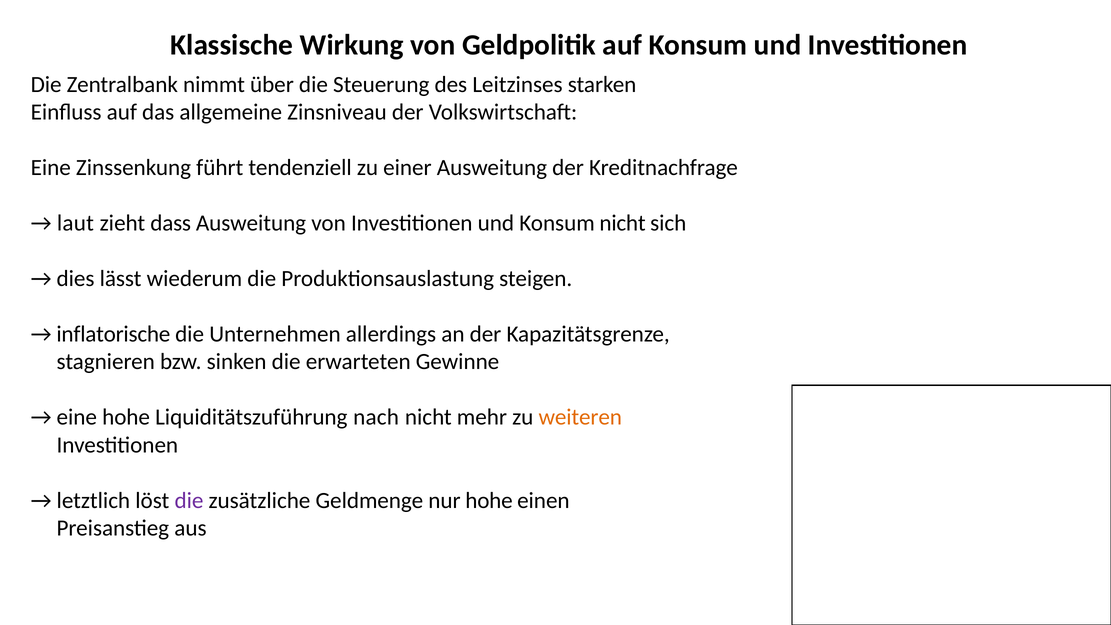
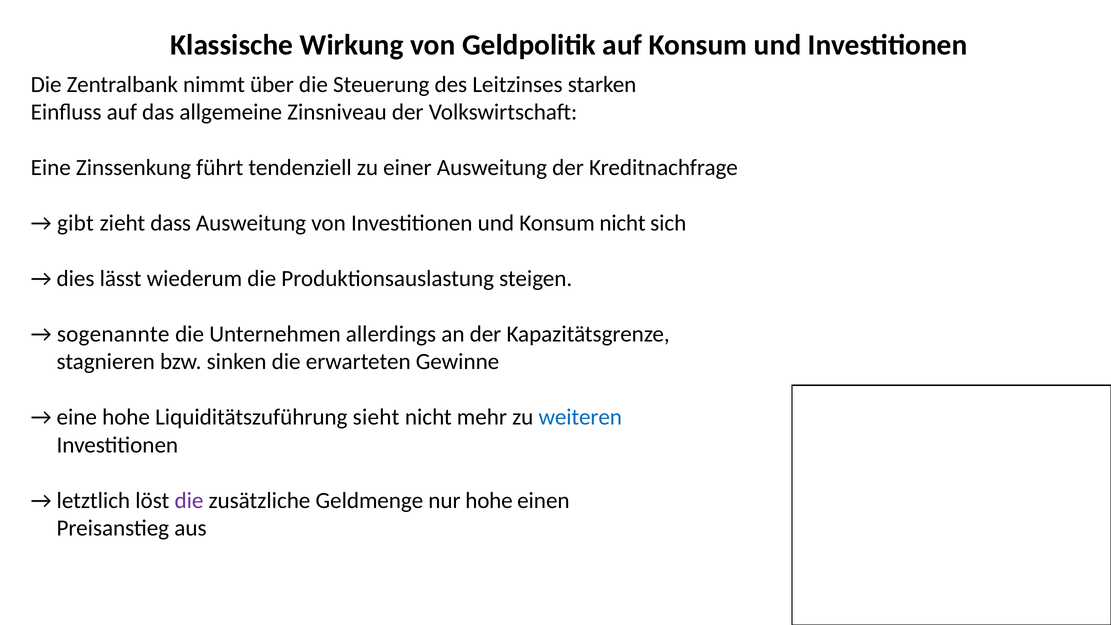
laut: laut -> gibt (75, 223)
inflatorische: inflatorische -> sogenannte (113, 334)
nach: nach -> sieht (376, 417)
weiteren colour: orange -> blue (580, 417)
